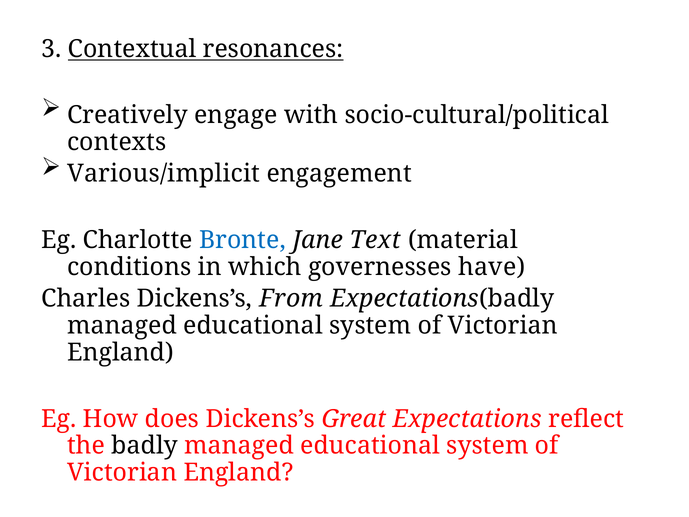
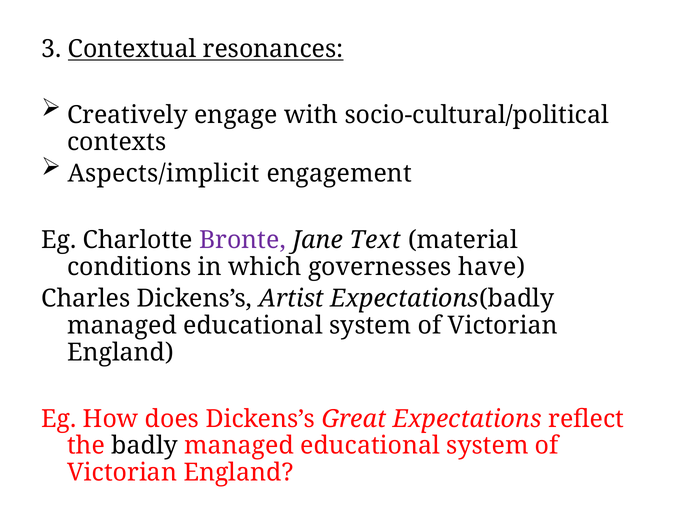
Various/implicit: Various/implicit -> Aspects/implicit (164, 174)
Bronte colour: blue -> purple (242, 240)
From: From -> Artist (291, 299)
